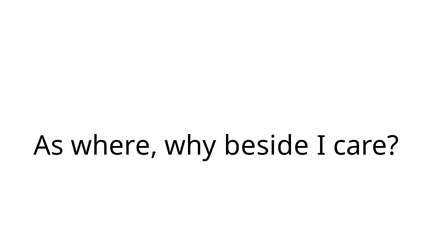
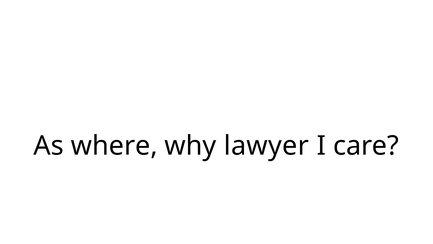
beside: beside -> lawyer (266, 146)
